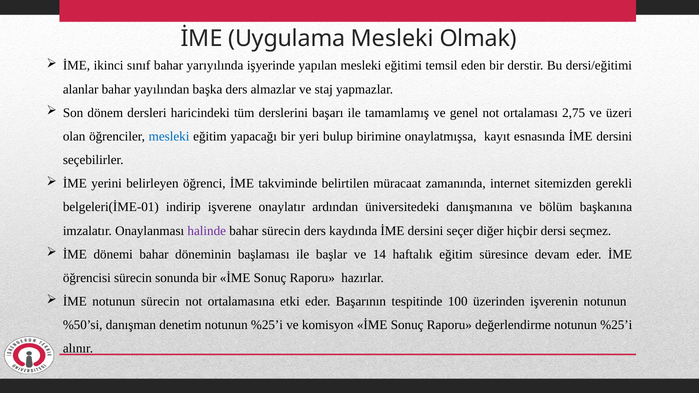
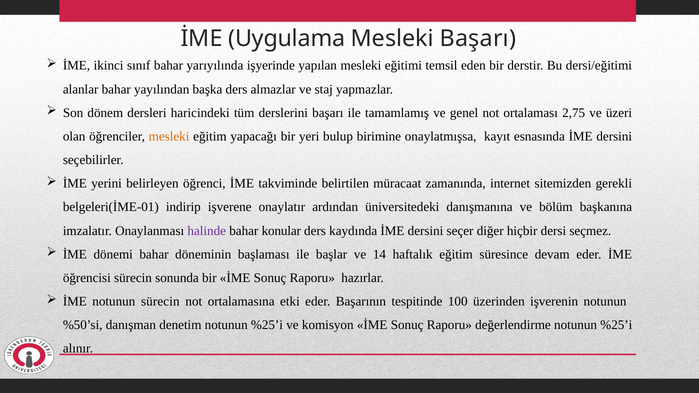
Mesleki Olmak: Olmak -> Başarı (478, 39)
mesleki colour: blue -> orange (169, 136)
bahar sürecin: sürecin -> konular (281, 231)
